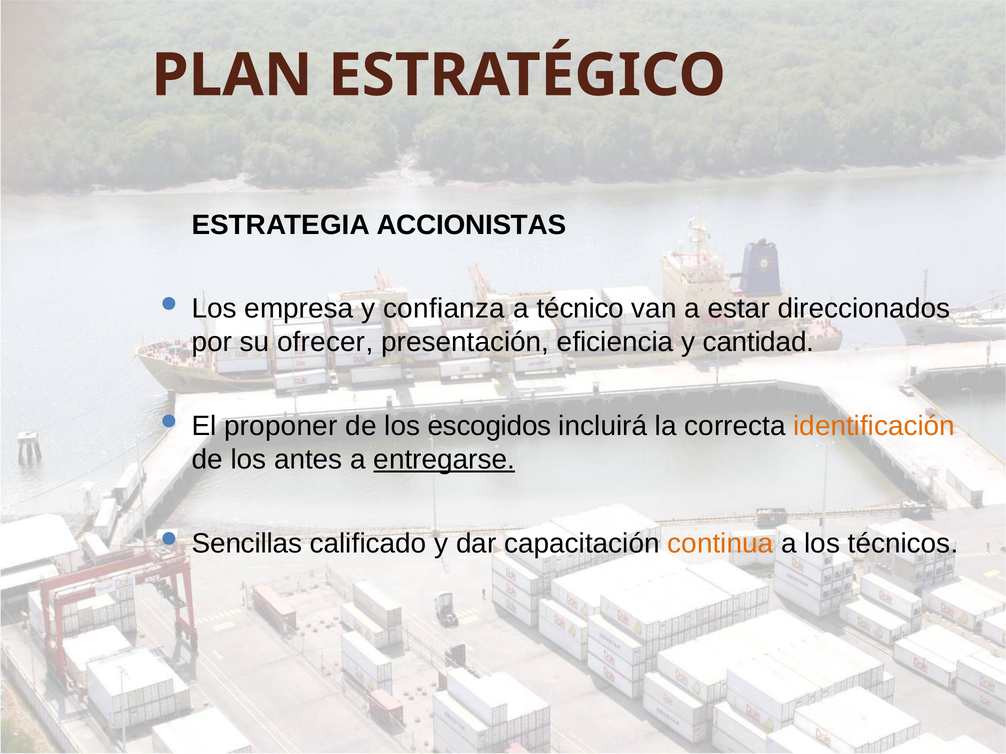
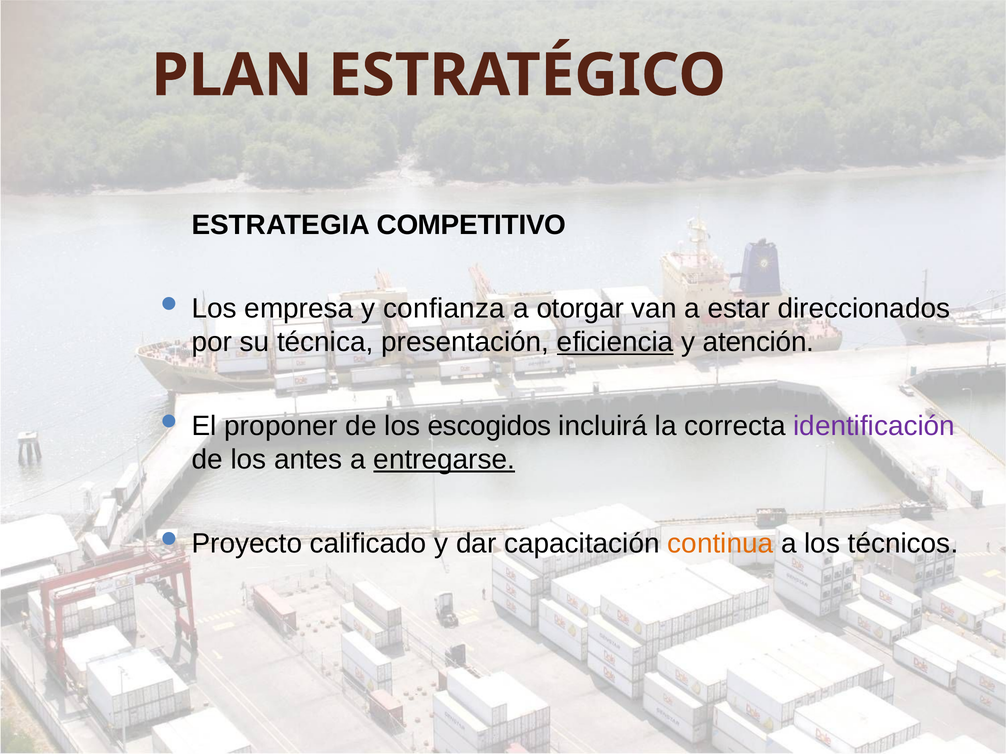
ACCIONISTAS: ACCIONISTAS -> COMPETITIVO (471, 225)
técnico: técnico -> otorgar (580, 309)
ofrecer: ofrecer -> técnica (325, 342)
eficiencia underline: none -> present (615, 342)
cantidad: cantidad -> atención (758, 342)
identificación colour: orange -> purple (874, 426)
Sencillas: Sencillas -> Proyecto (247, 544)
